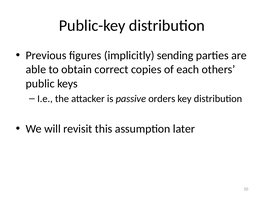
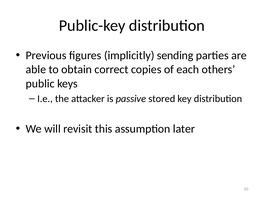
orders: orders -> stored (162, 99)
